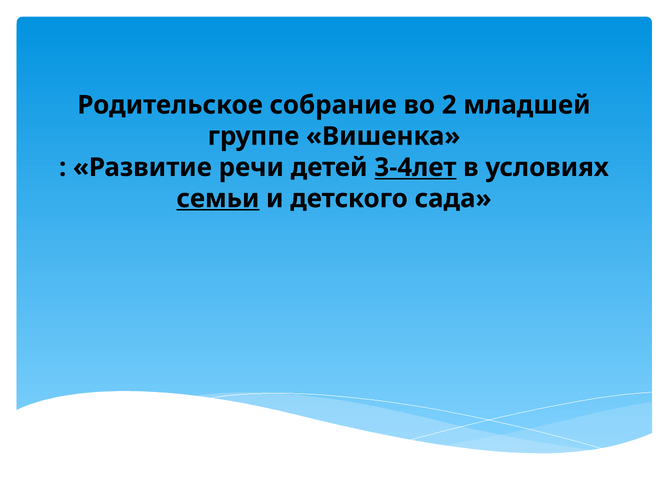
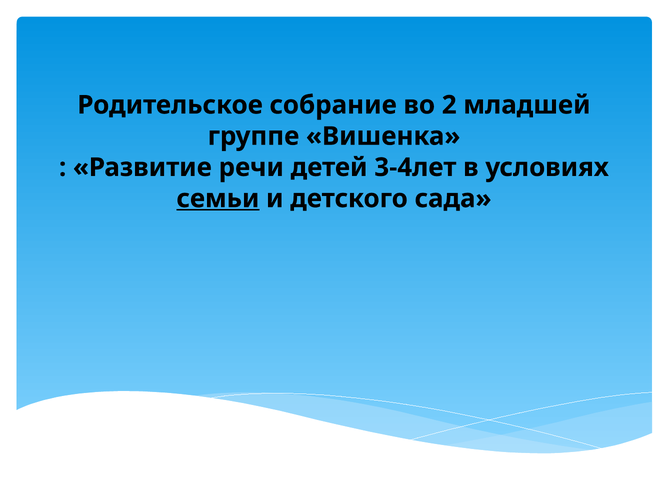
3-4лет underline: present -> none (415, 167)
